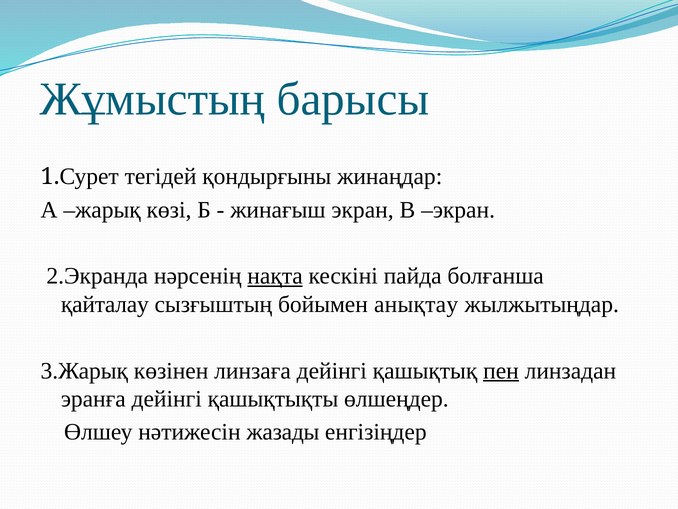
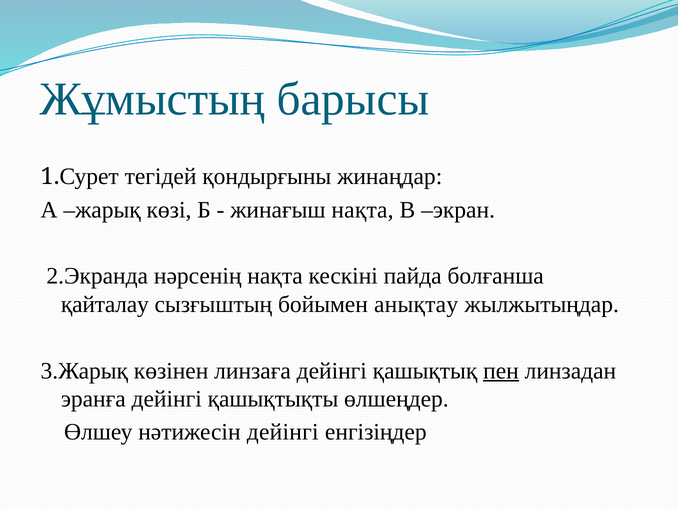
жинағыш экран: экран -> нақта (362, 210)
нақта underline: present -> none (275, 276)
нәтижесін жазады: жазады -> дейінгі (283, 432)
